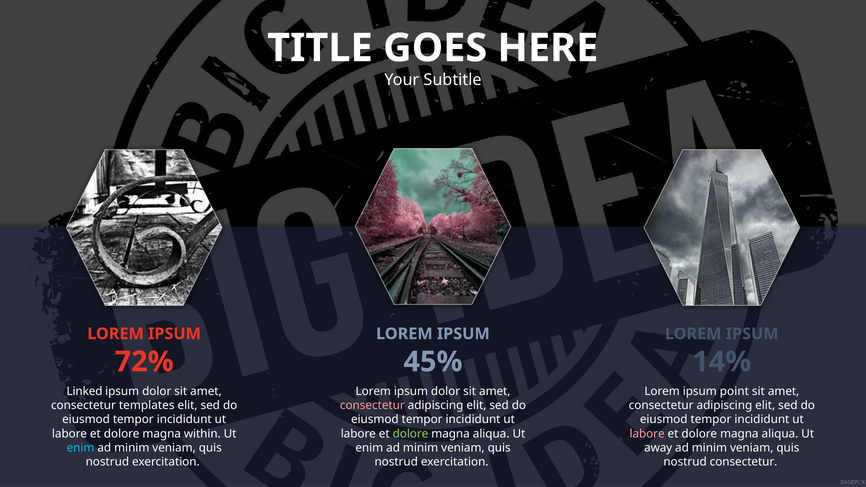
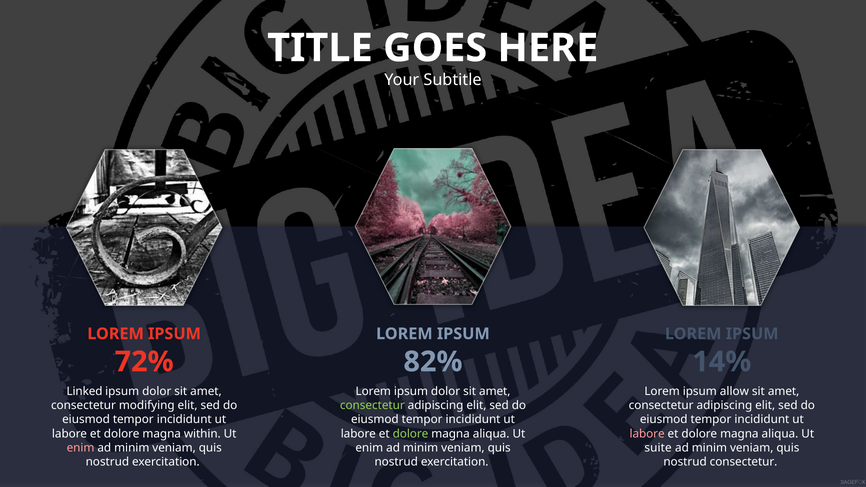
45%: 45% -> 82% (433, 362)
point: point -> allow (734, 391)
templates: templates -> modifying (147, 406)
consectetur colour: pink -> light green (372, 406)
enim colour: light blue -> pink (81, 448)
away: away -> suite (658, 448)
